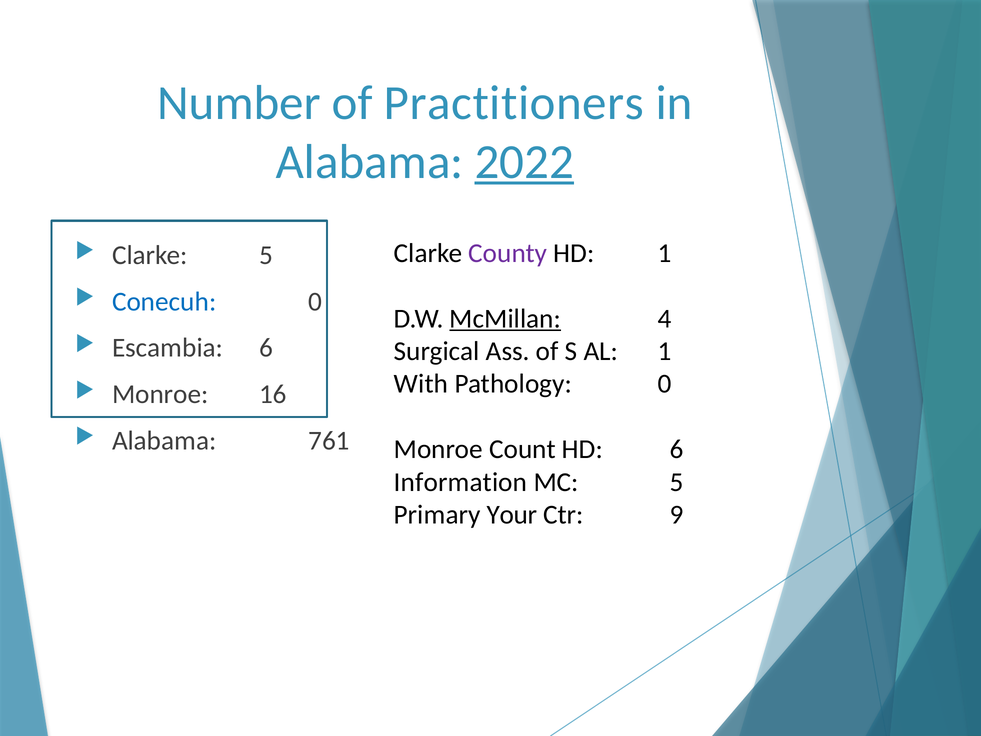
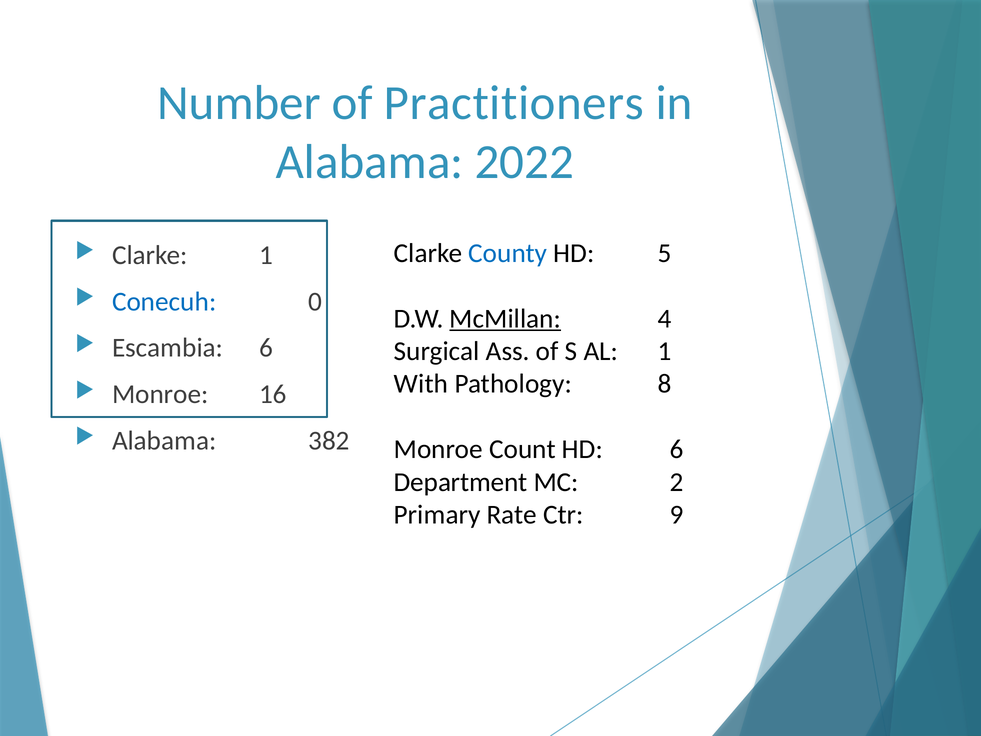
2022 underline: present -> none (524, 162)
County colour: purple -> blue (508, 253)
HD 1: 1 -> 5 (664, 253)
Clarke 5: 5 -> 1 (266, 255)
Pathology 0: 0 -> 8 (664, 384)
761: 761 -> 382 (329, 441)
Information: Information -> Department (461, 482)
MC 5: 5 -> 2 (677, 482)
Your: Your -> Rate (512, 515)
